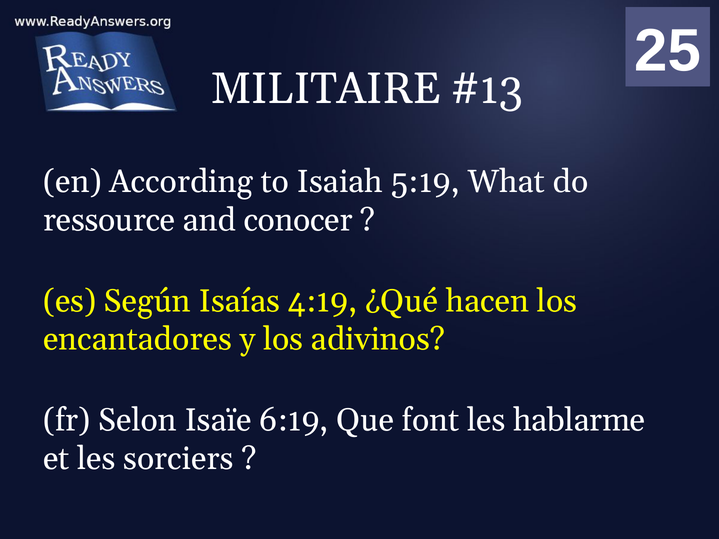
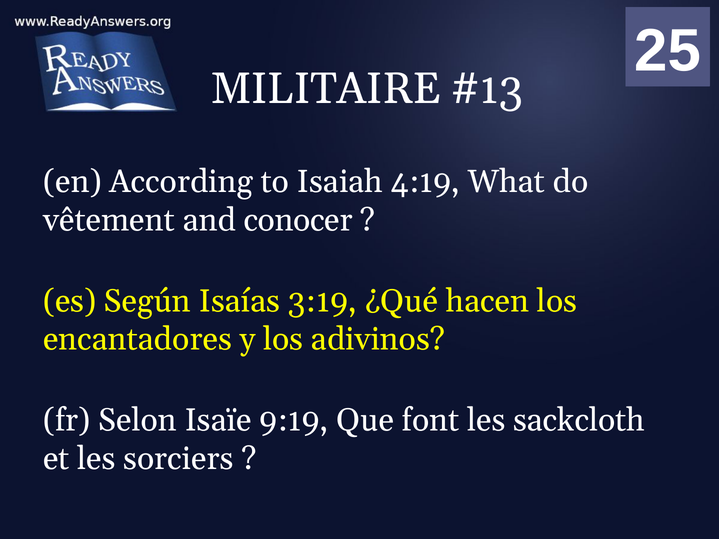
5:19: 5:19 -> 4:19 (425, 182)
ressource: ressource -> vêtement (109, 220)
4:19: 4:19 -> 3:19 (323, 301)
6:19: 6:19 -> 9:19 (294, 420)
hablarme: hablarme -> sackcloth (579, 420)
